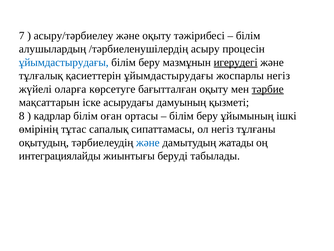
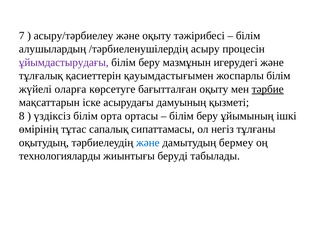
ұйымдастырудағы colour: blue -> purple (64, 62)
игерудегі underline: present -> none (236, 62)
қасиеттерін ұйымдастырудағы: ұйымдастырудағы -> қауымдастығымен (169, 76)
жоспарлы негіз: негіз -> білім (278, 76)
кадрлар: кадрлар -> үздіксіз (52, 116)
оған: оған -> орта (111, 116)
жатады: жатады -> бермеу (236, 142)
интеграциялайды: интеграциялайды -> технологияларды (60, 156)
